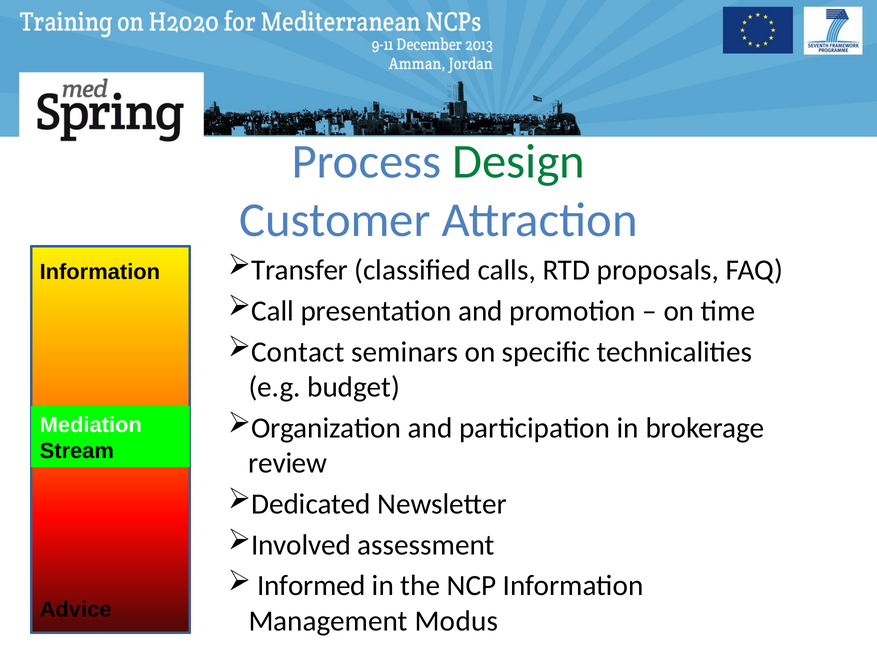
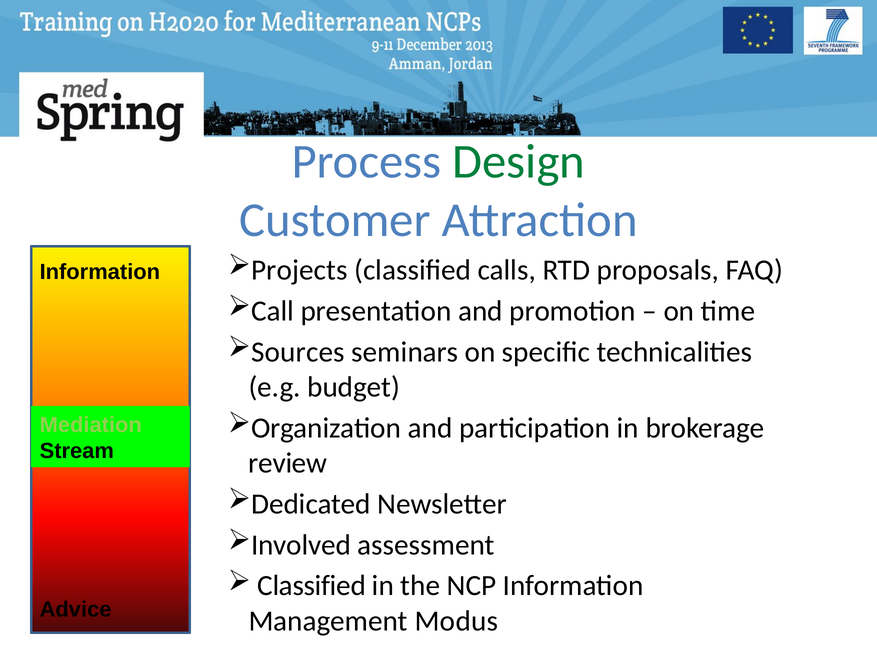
Transfer: Transfer -> Projects (299, 270)
Contact: Contact -> Sources (298, 352)
Mediation colour: white -> light green (91, 425)
Informed: Informed -> Classified (312, 586)
